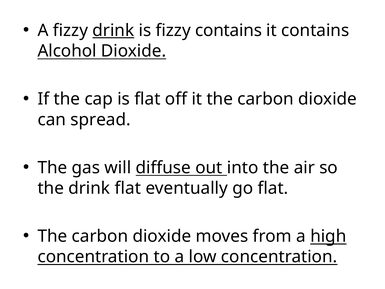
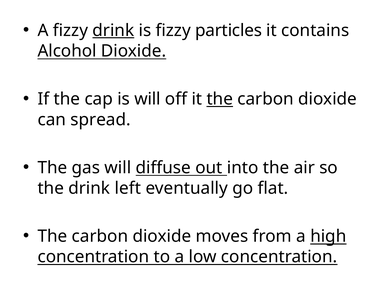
fizzy contains: contains -> particles (229, 30)
is flat: flat -> will (147, 99)
the underline: none -> present (220, 99)
drink flat: flat -> left (128, 188)
